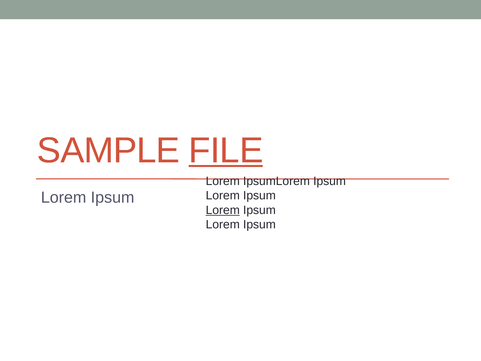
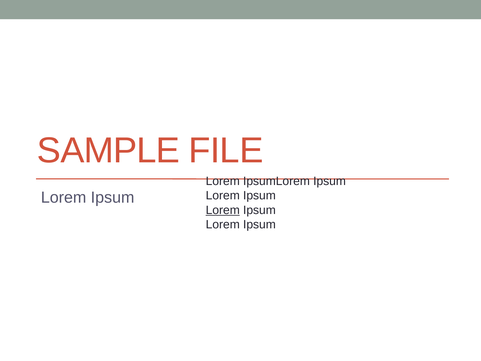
FILE underline: present -> none (226, 150)
